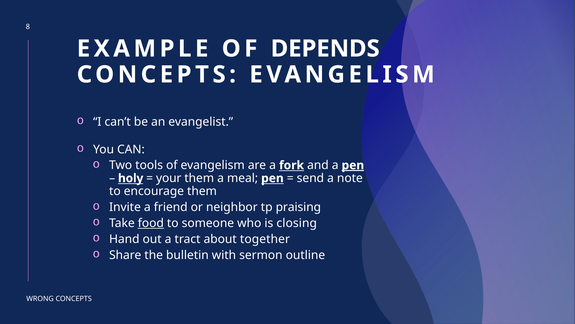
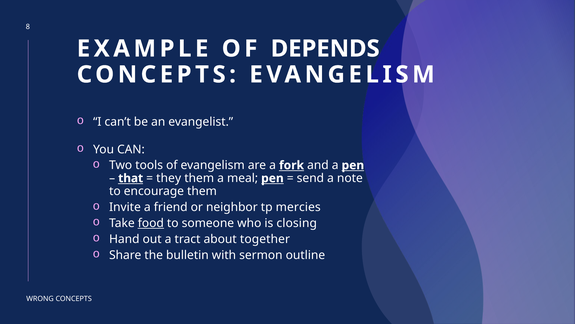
pen underline: present -> none (353, 165)
holy: holy -> that (131, 178)
your: your -> they (169, 178)
praising: praising -> mercies (298, 207)
